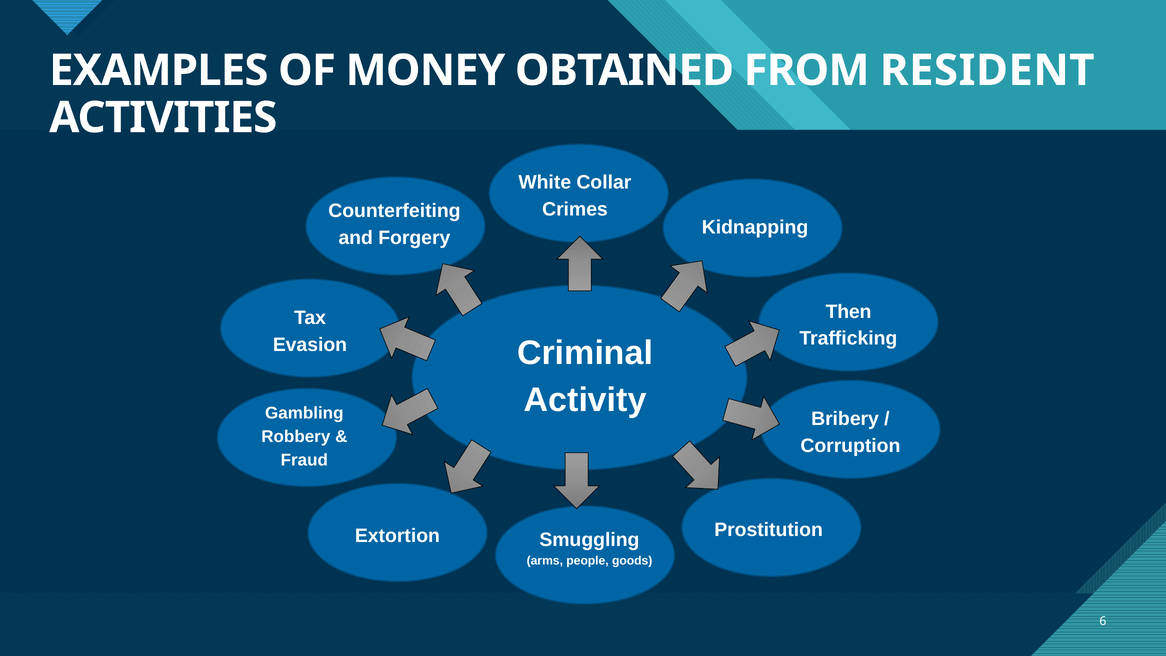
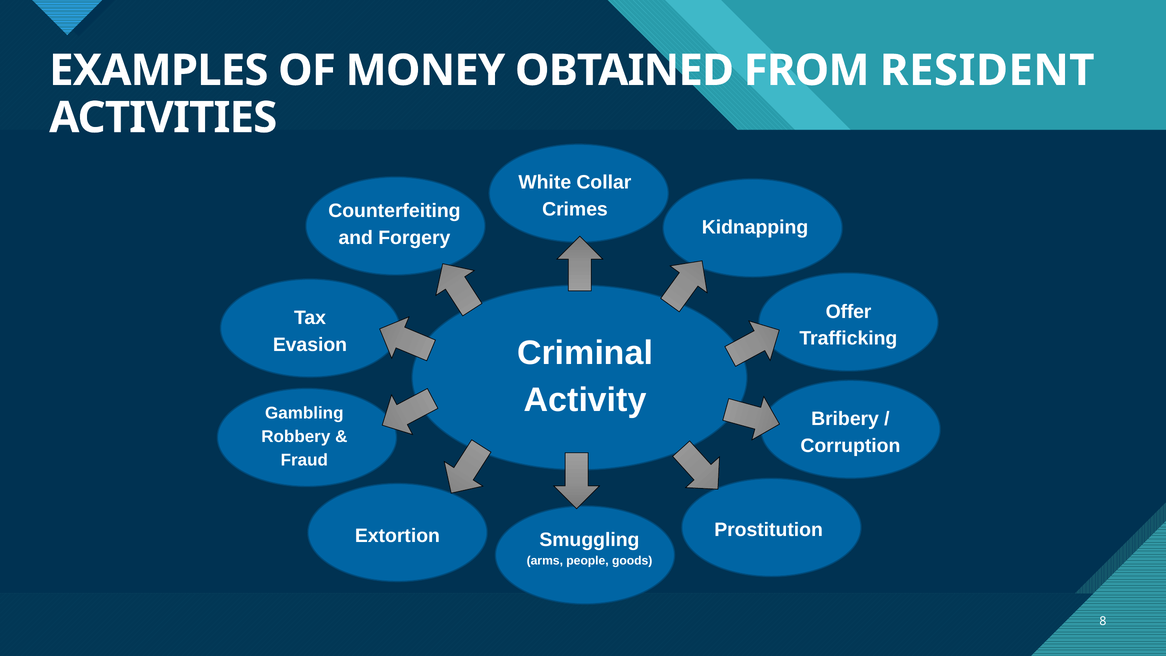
Then: Then -> Offer (849, 312)
6: 6 -> 8 (1103, 621)
